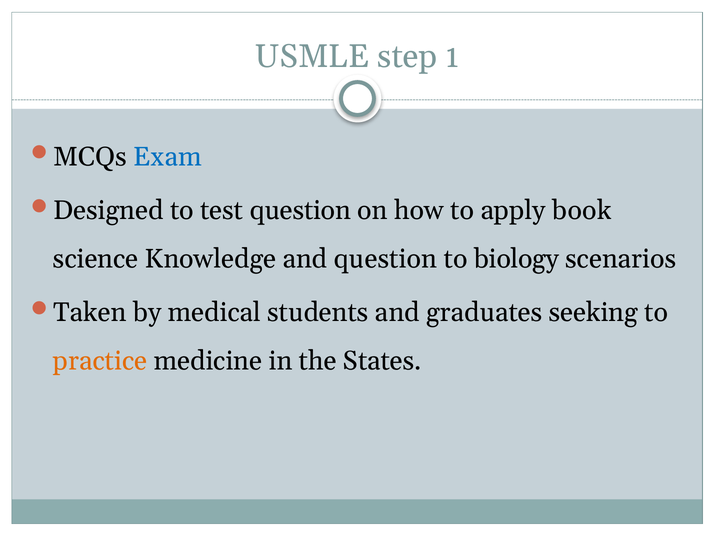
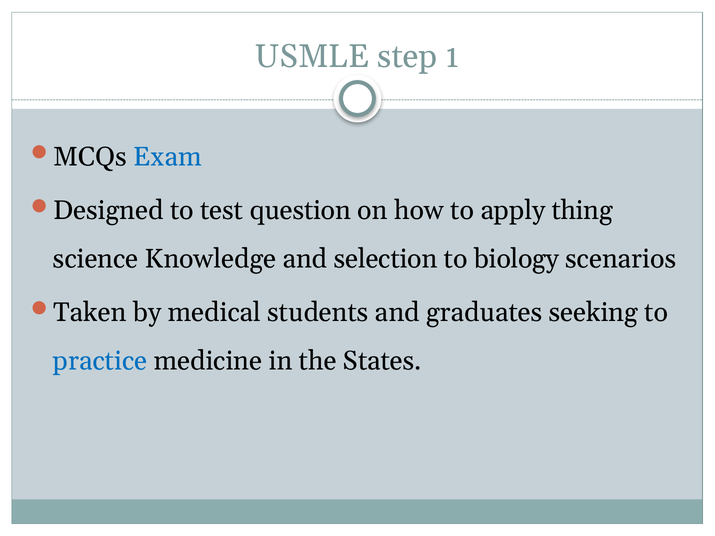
book: book -> thing (582, 211)
and question: question -> selection (386, 259)
practice colour: orange -> blue (100, 361)
